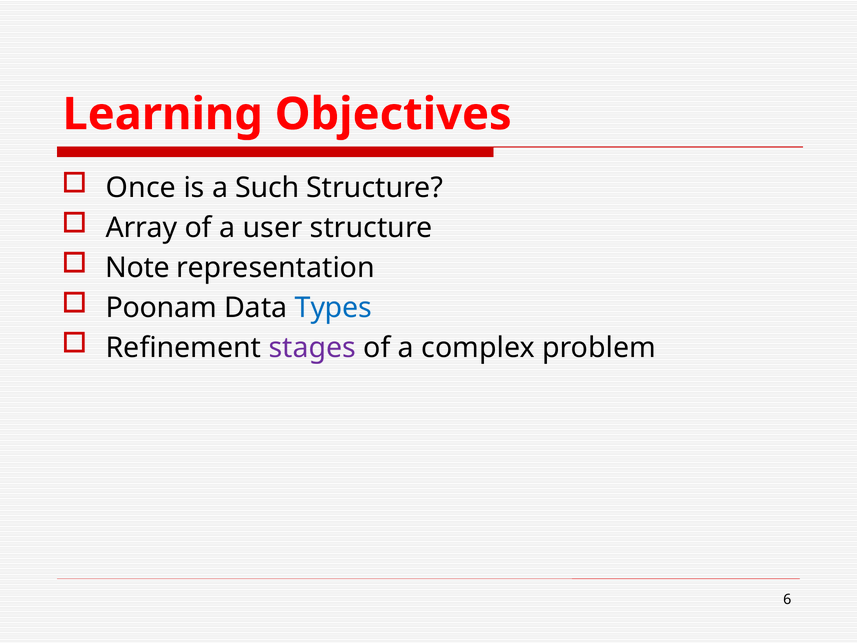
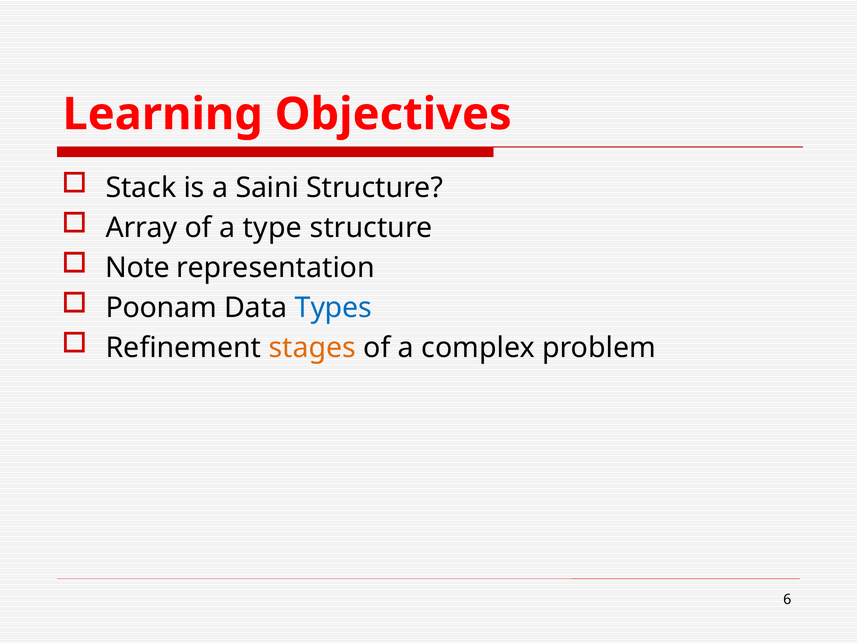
Once: Once -> Stack (141, 188)
Such: Such -> Saini (267, 188)
user: user -> type (272, 228)
stages colour: purple -> orange (312, 348)
